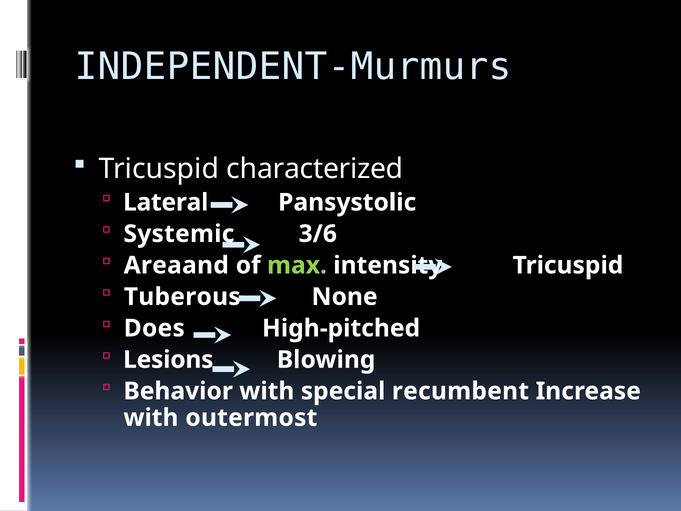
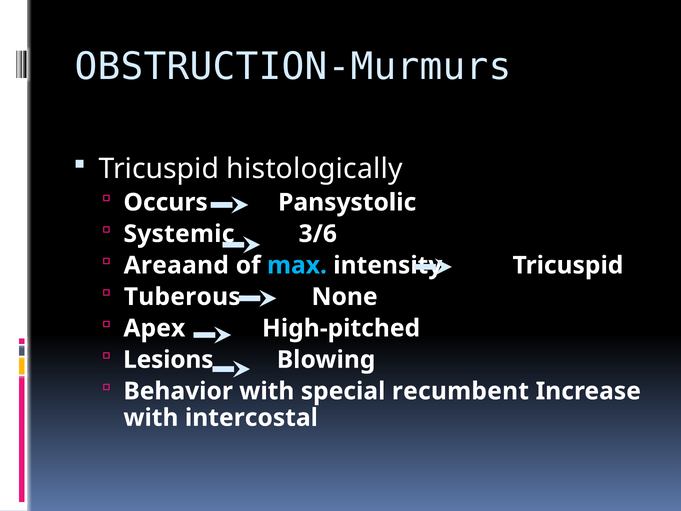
INDEPENDENT-Murmurs: INDEPENDENT-Murmurs -> OBSTRUCTION-Murmurs (293, 67)
characterized: characterized -> histologically (315, 169)
Lateral: Lateral -> Occurs (166, 202)
max colour: light green -> light blue (297, 265)
Does: Does -> Apex (154, 328)
outermost: outermost -> intercostal (251, 418)
